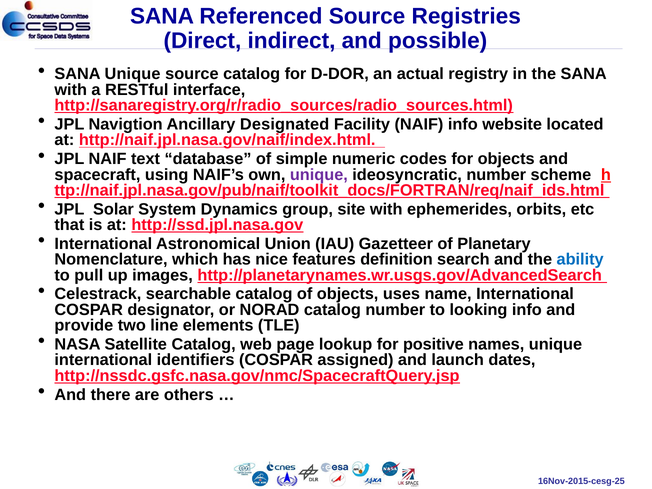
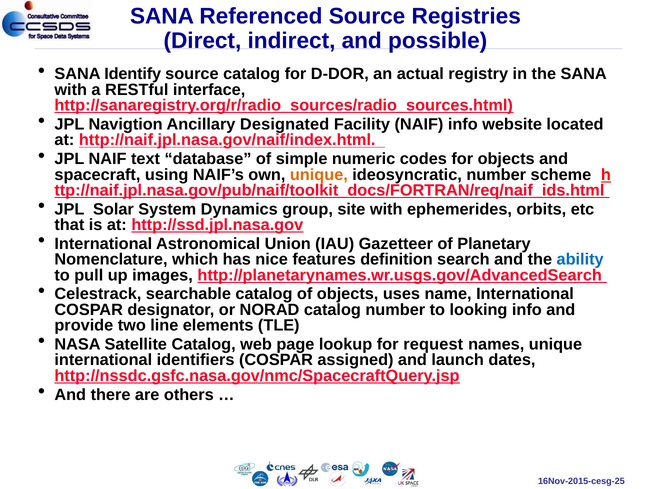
SANA Unique: Unique -> Identify (133, 74)
unique colour: purple -> orange (319, 175)
positive: positive -> request (433, 344)
